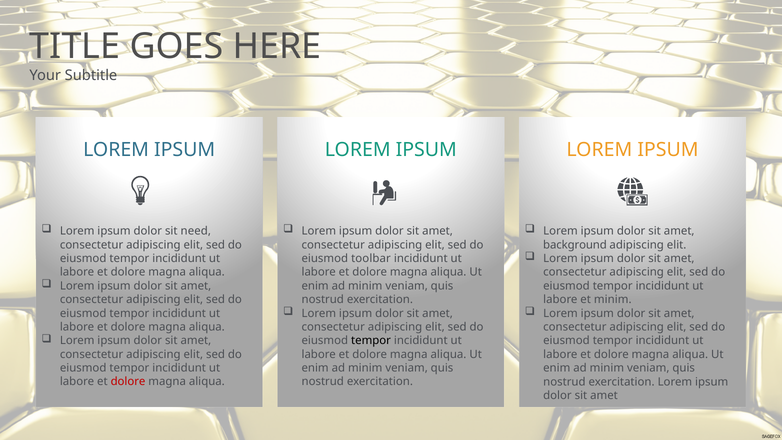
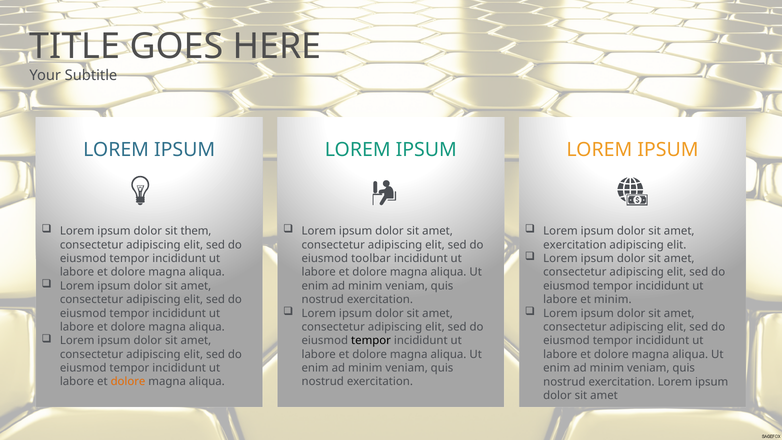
need: need -> them (196, 231)
background: background -> exercitation (575, 245)
dolore colour: red -> orange (128, 382)
